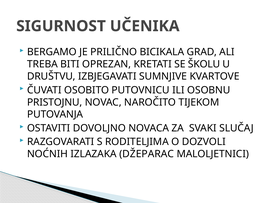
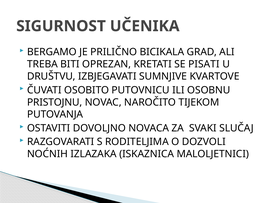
ŠKOLU: ŠKOLU -> PISATI (204, 64)
DŽEPARAC: DŽEPARAC -> ISKAZNICA (147, 154)
